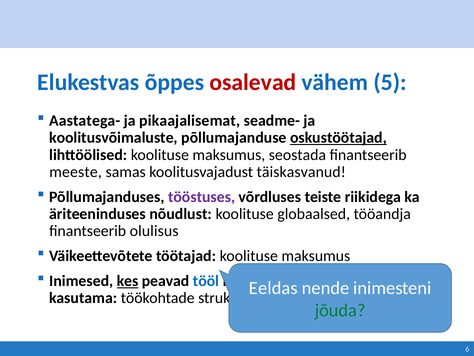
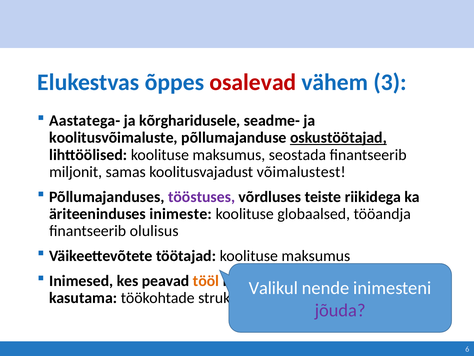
5: 5 -> 3 (390, 82)
pikaajalisemat: pikaajalisemat -> kõrgharidusele (190, 120)
meeste: meeste -> miljonit (76, 172)
täiskasvanud: täiskasvanud -> võimalustest (301, 172)
nõudlust: nõudlust -> inimeste (181, 214)
kes underline: present -> none (128, 281)
tööl colour: blue -> orange (206, 281)
Eeldas: Eeldas -> Valikul (273, 288)
jõuda colour: green -> purple (340, 310)
